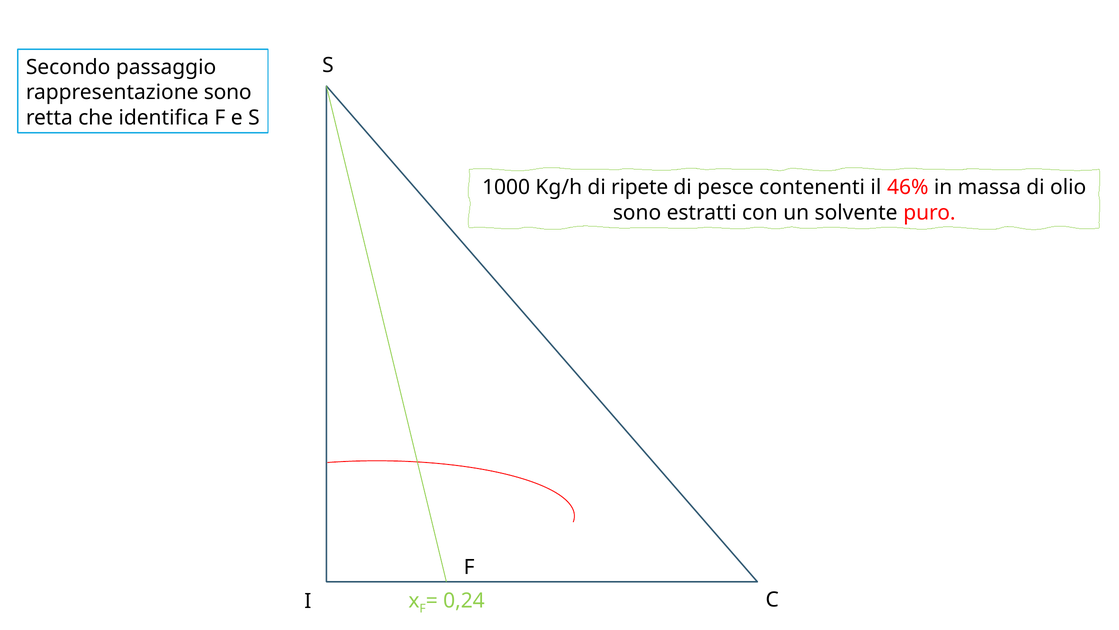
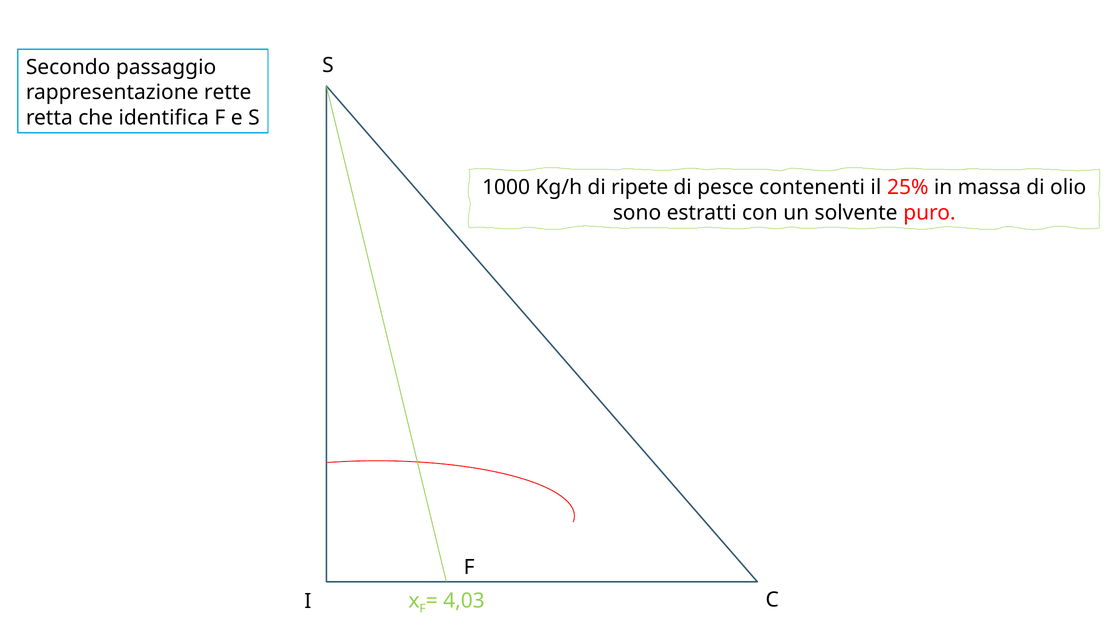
rappresentazione sono: sono -> rette (228, 92)
46%: 46% -> 25% (908, 187)
0,24: 0,24 -> 4,03 (464, 600)
